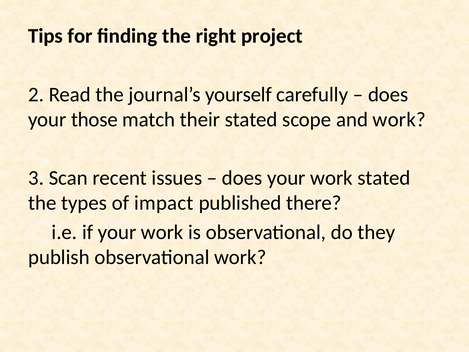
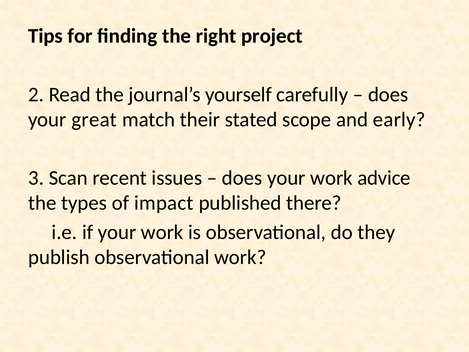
those: those -> great (94, 119)
and work: work -> early (399, 119)
work stated: stated -> advice (384, 178)
